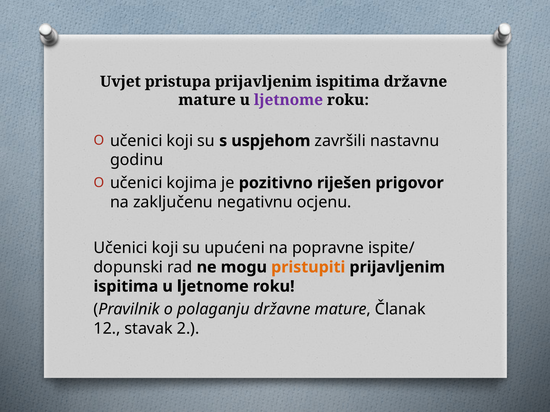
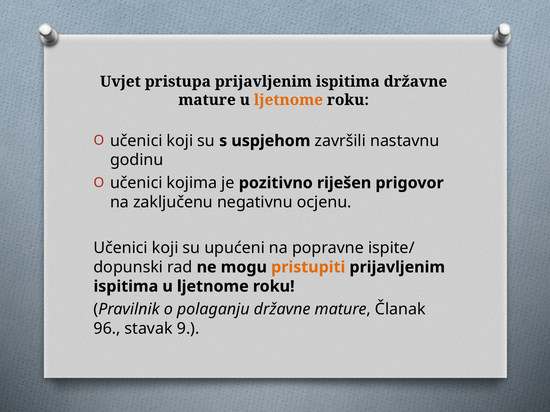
ljetnome colour: purple -> orange (288, 100)
12: 12 -> 96 (107, 329)
2: 2 -> 9 (188, 329)
